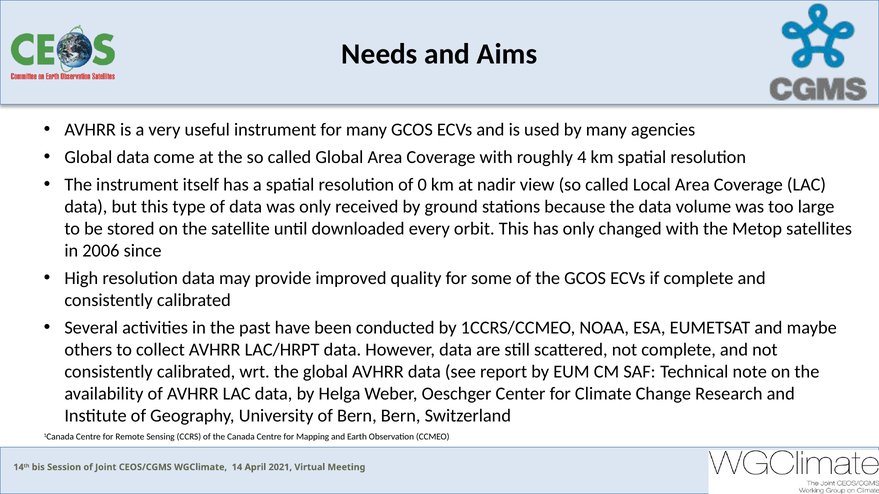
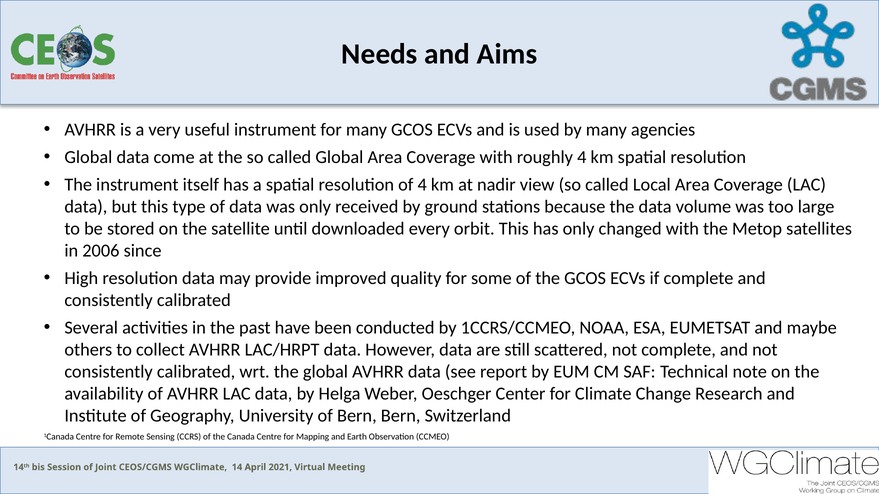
of 0: 0 -> 4 (422, 185)
